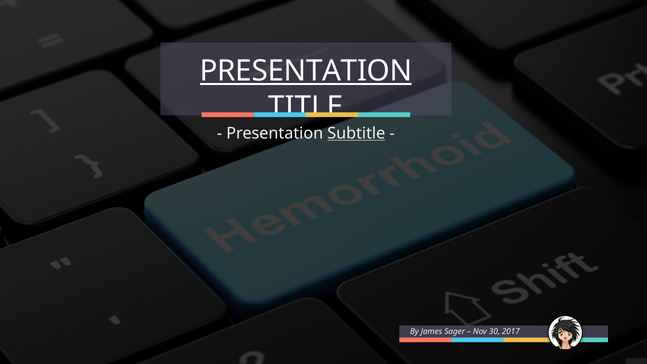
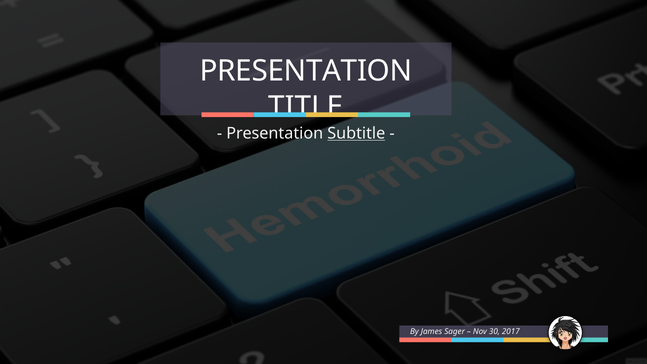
PRESENTATION underline: present -> none (306, 71)
